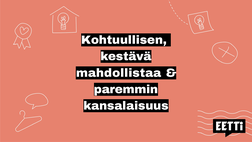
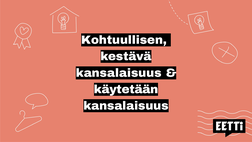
mahdollistaa: mahdollistaa -> kansalaisuus (119, 73)
paremmin: paremmin -> käytetään (126, 89)
